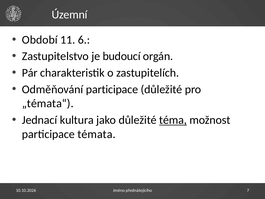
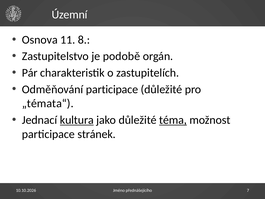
Období: Období -> Osnova (40, 40)
6: 6 -> 8 (84, 40)
budoucí: budoucí -> podobě (121, 56)
kultura underline: none -> present (77, 120)
témata: témata -> stránek (97, 134)
